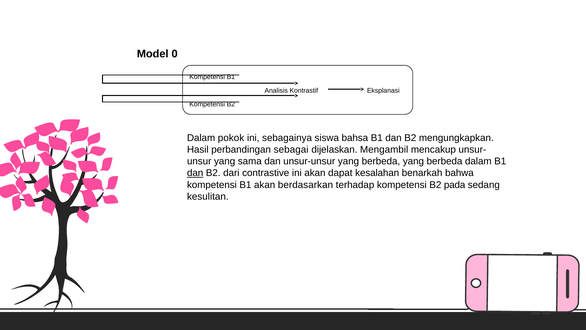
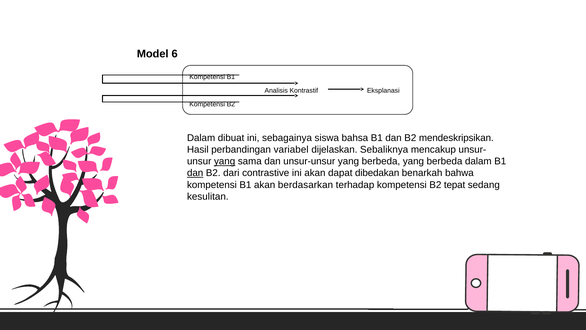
0: 0 -> 6 (175, 54)
pokok: pokok -> dibuat (231, 138)
mengungkapkan: mengungkapkan -> mendeskripsikan (456, 138)
sebagai: sebagai -> variabel (291, 149)
Mengambil: Mengambil -> Sebaliknya (384, 149)
yang underline: none -> present (225, 161)
kesalahan: kesalahan -> dibedakan (377, 173)
pada: pada -> tepat (455, 185)
